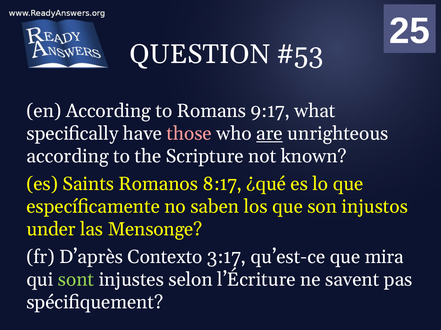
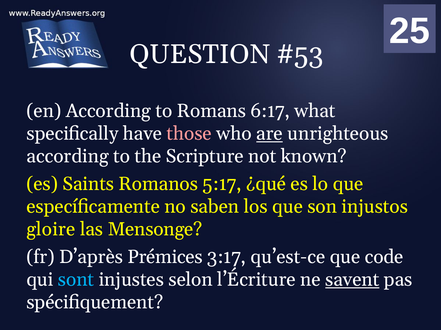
9:17: 9:17 -> 6:17 (270, 111)
8:17: 8:17 -> 5:17 (222, 184)
under: under -> gloire (51, 230)
Contexto: Contexto -> Prémices (165, 257)
mira: mira -> code (384, 257)
sont colour: light green -> light blue (76, 280)
savent underline: none -> present (352, 280)
